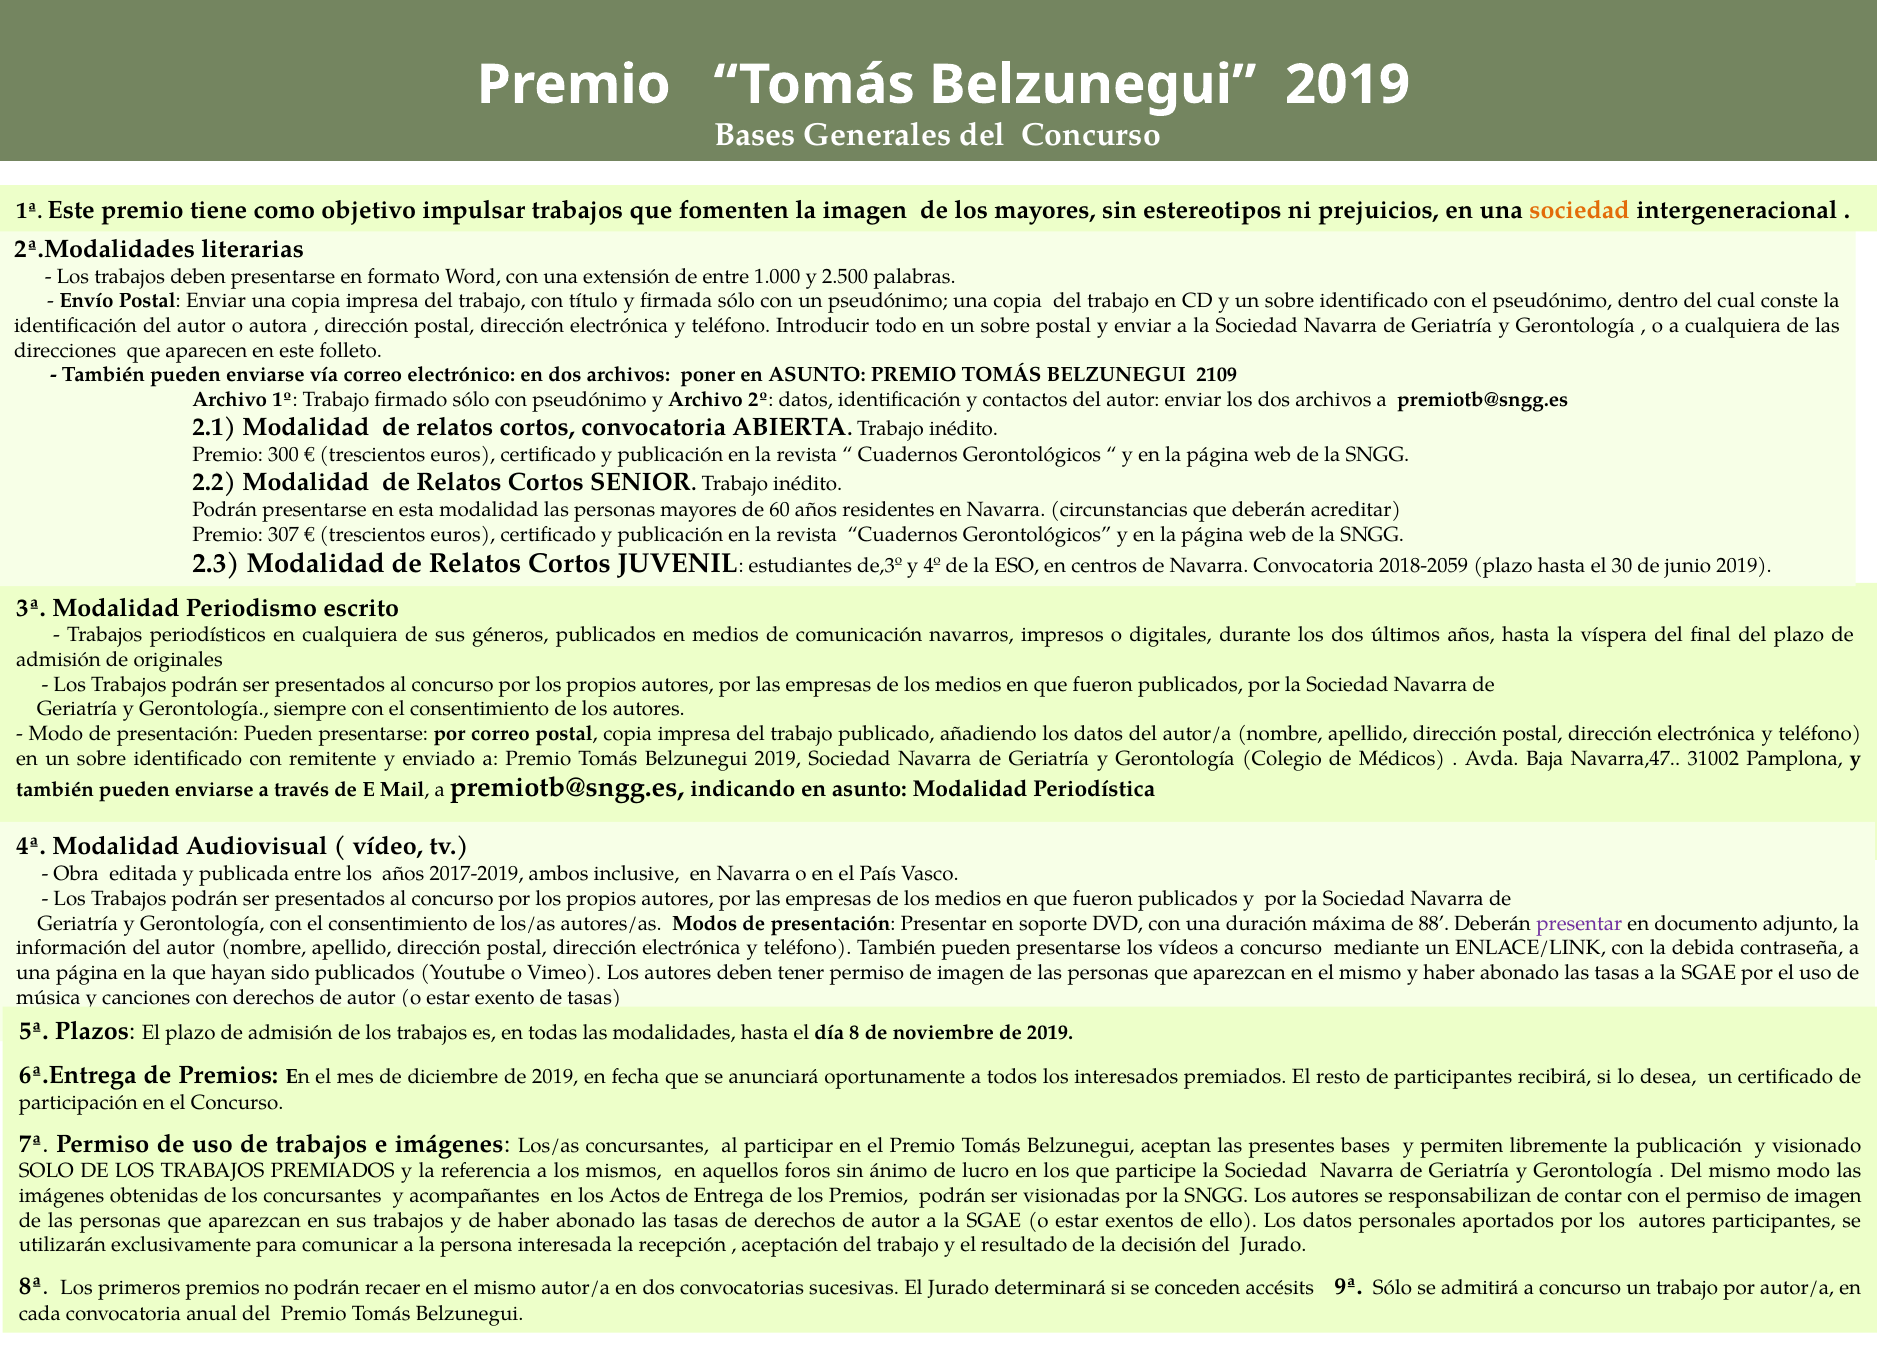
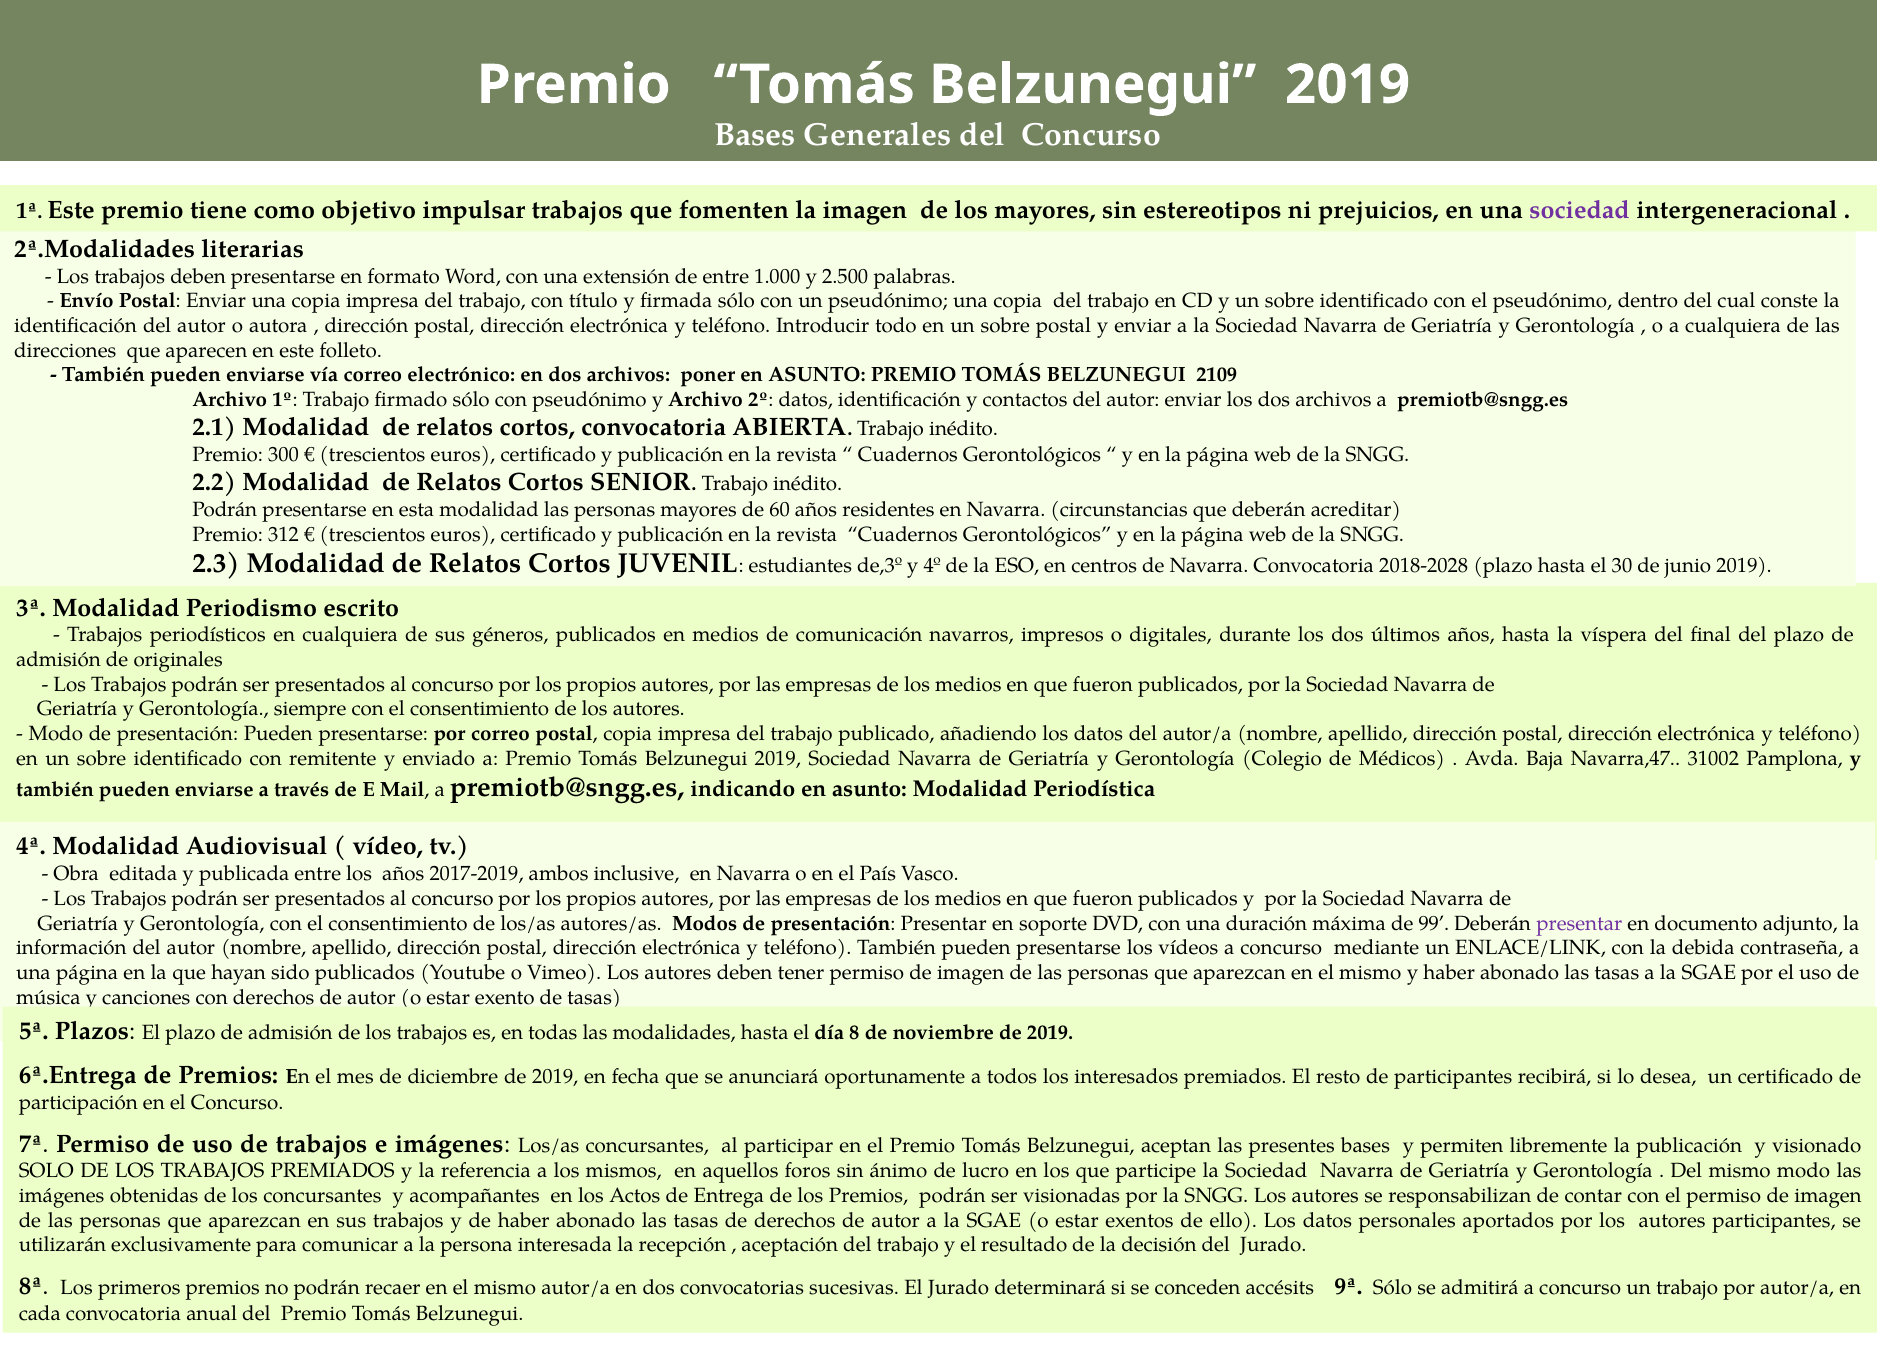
sociedad colour: orange -> purple (1580, 210)
307: 307 -> 312 (284, 534)
2018-2059: 2018-2059 -> 2018-2028 (1424, 566)
88: 88 -> 99 (1434, 923)
